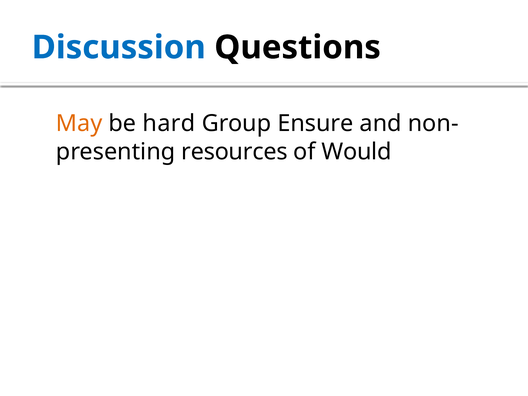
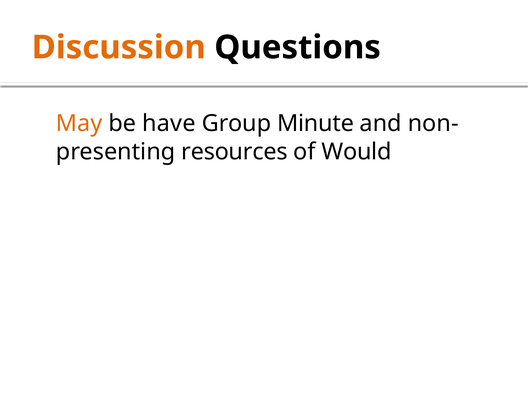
Discussion colour: blue -> orange (119, 47)
hard: hard -> have (169, 124)
Ensure: Ensure -> Minute (316, 124)
